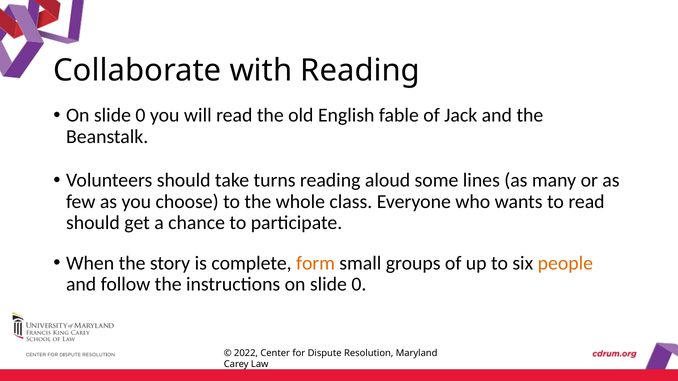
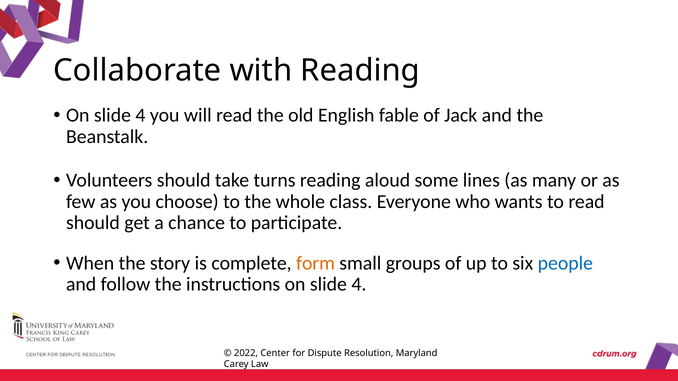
0: 0 -> 4 (140, 115)
people colour: orange -> blue (565, 263)
instructions on slide 0: 0 -> 4 (359, 285)
